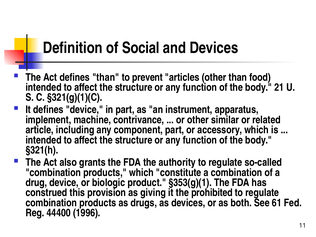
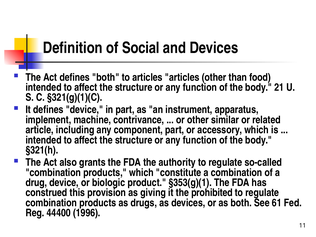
defines than: than -> both (106, 77)
to prevent: prevent -> articles (147, 77)
